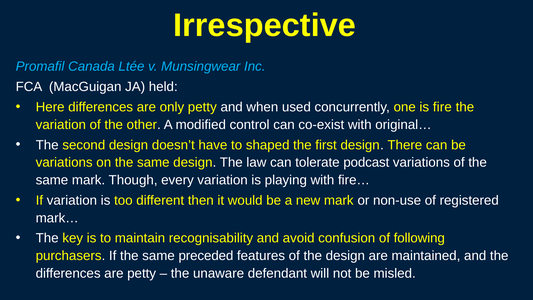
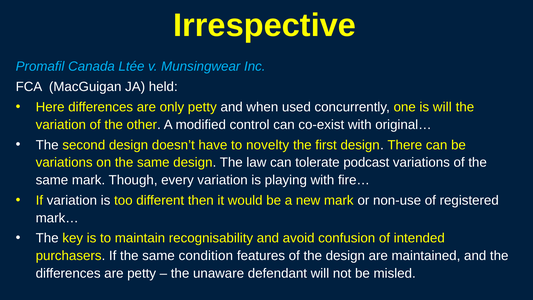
is fire: fire -> will (442, 107)
shaped: shaped -> novelty (268, 145)
following: following -> intended (419, 238)
preceded: preceded -> condition (206, 256)
